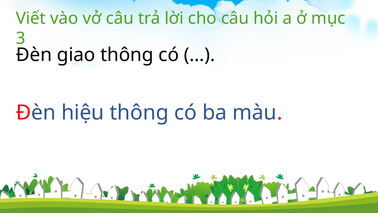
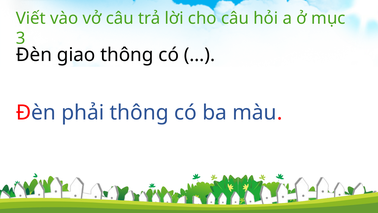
hiệu: hiệu -> phải (83, 113)
